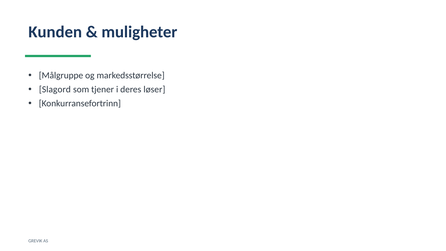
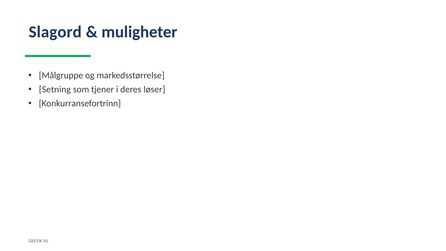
Kunden: Kunden -> Slagord (55, 32)
Slagord: Slagord -> Setning (55, 89)
